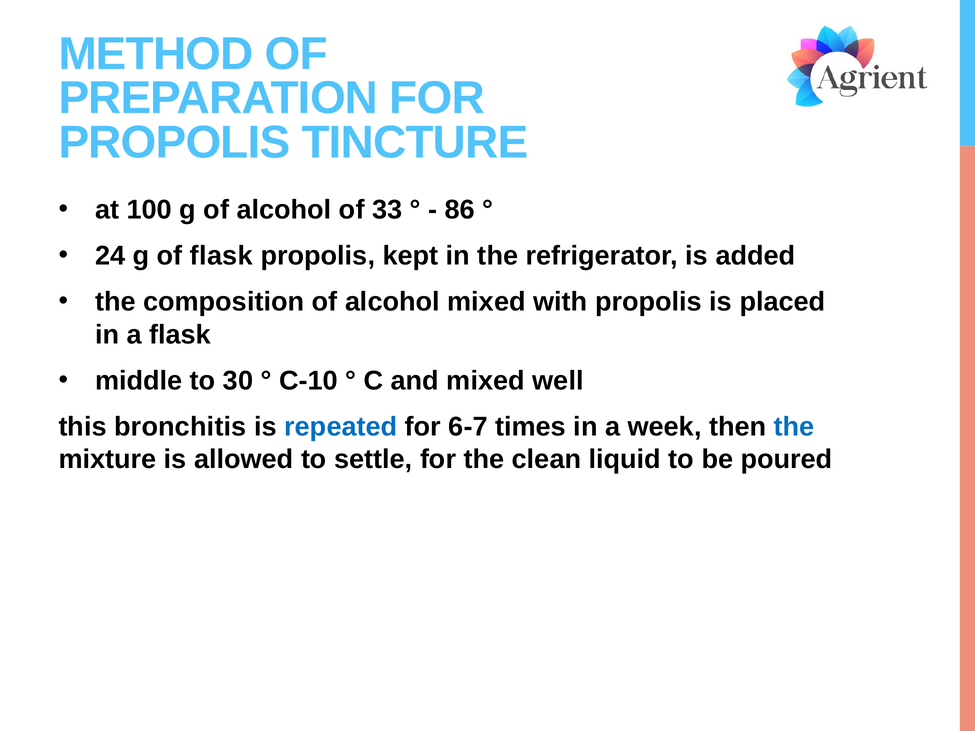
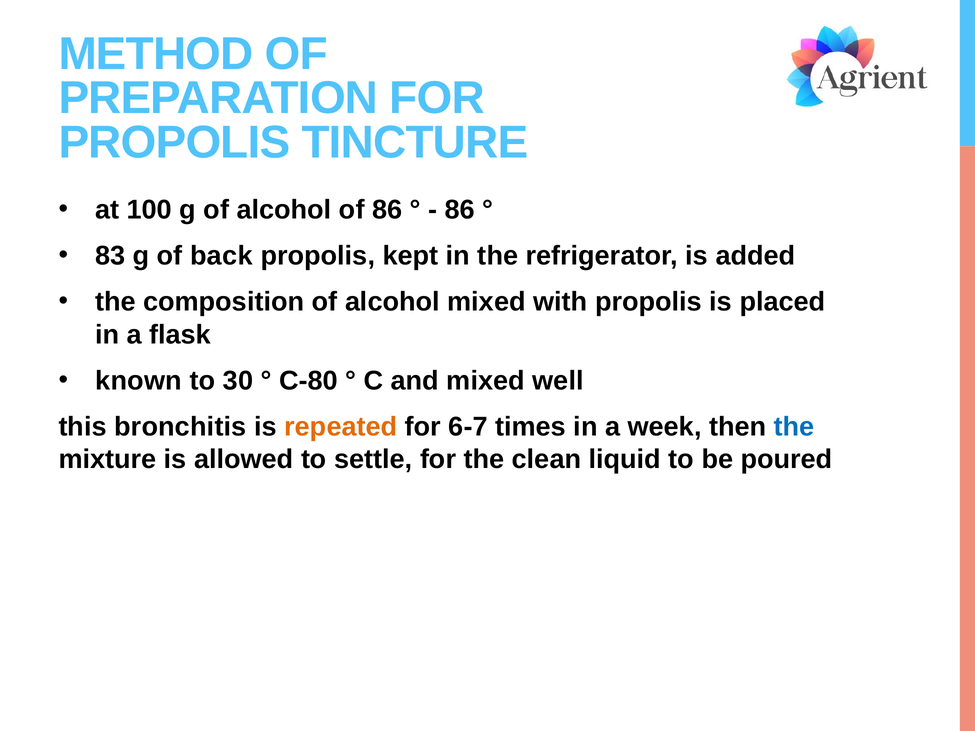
of 33: 33 -> 86 (387, 210)
24: 24 -> 83 (110, 256)
of flask: flask -> back (221, 256)
middle: middle -> known (139, 381)
C-10: C-10 -> C-80 (308, 381)
repeated colour: blue -> orange (341, 427)
